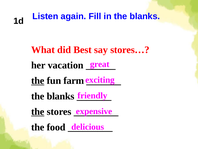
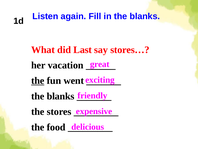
Best: Best -> Last (83, 50)
farm: farm -> went (74, 80)
the underline: present -> none (38, 111)
